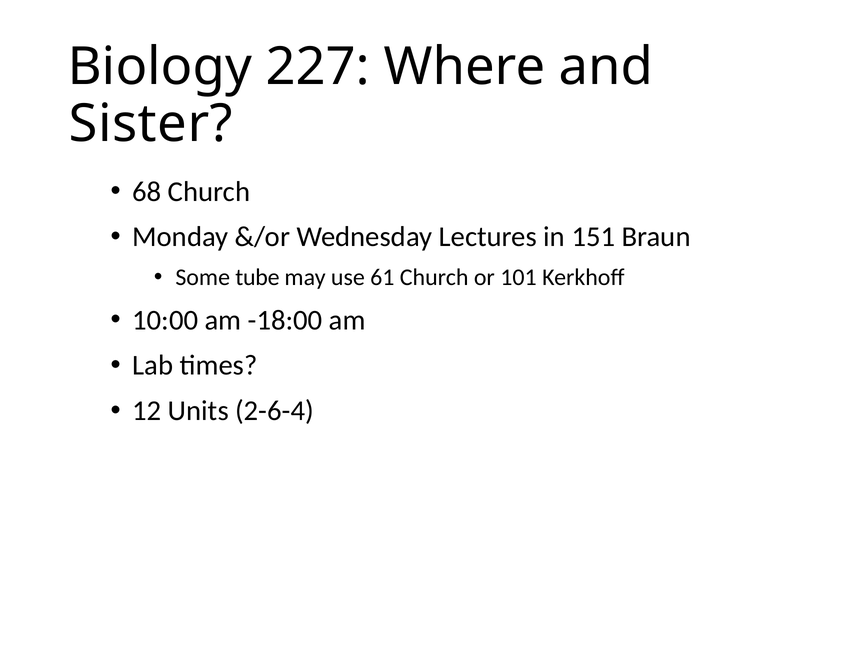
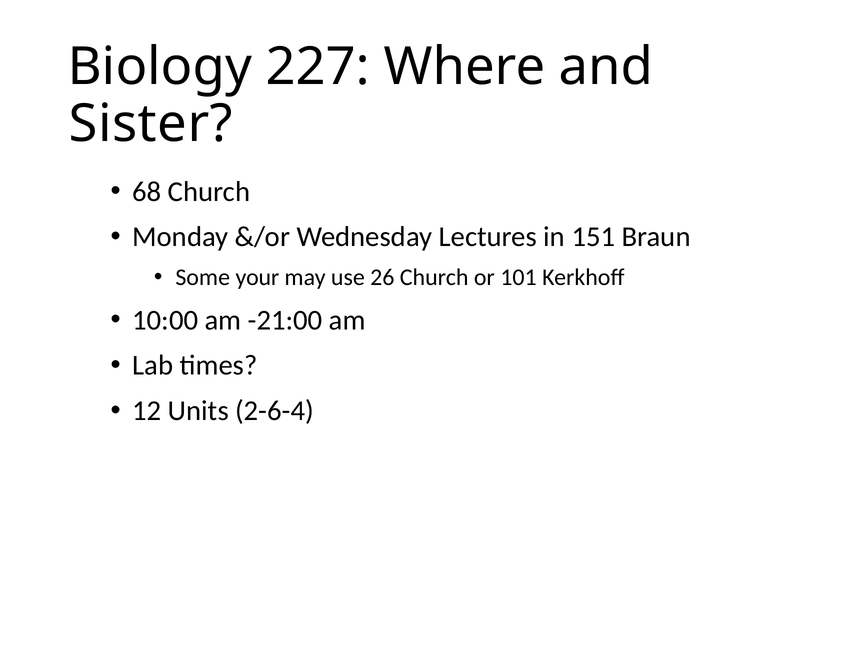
tube: tube -> your (257, 277)
61: 61 -> 26 (382, 277)
-18:00: -18:00 -> -21:00 (285, 320)
